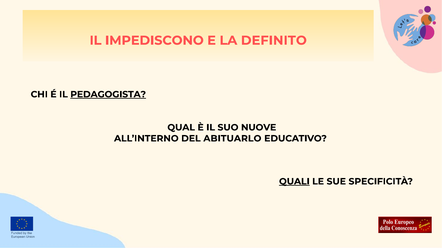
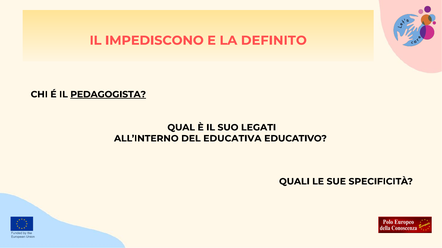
NUOVE: NUOVE -> LEGATI (259, 128)
ABITUARLO: ABITUARLO -> EDUCATIVA (232, 139)
QUALI underline: present -> none (294, 182)
